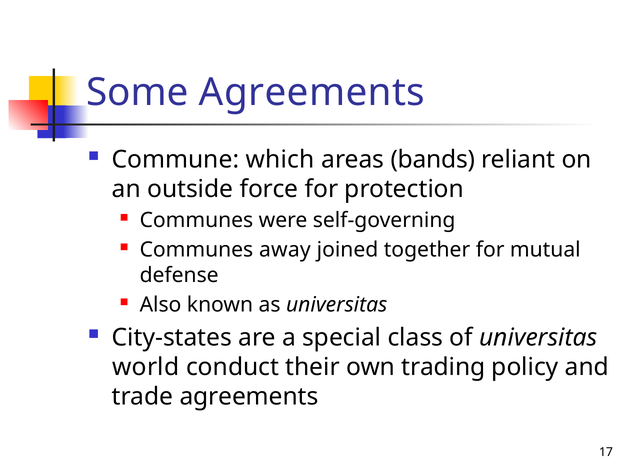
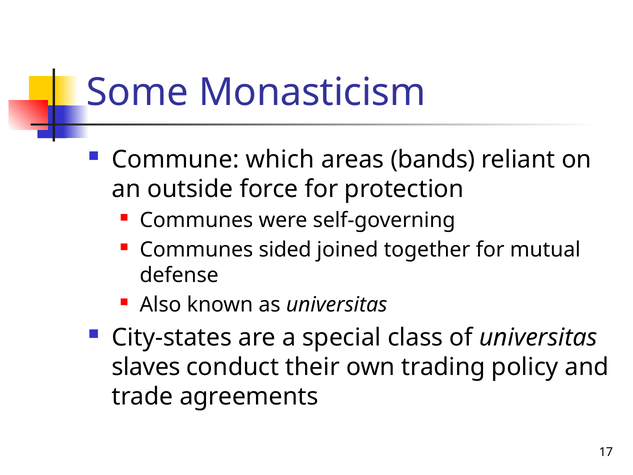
Some Agreements: Agreements -> Monasticism (312, 92)
away: away -> sided (285, 250)
world: world -> slaves (146, 367)
